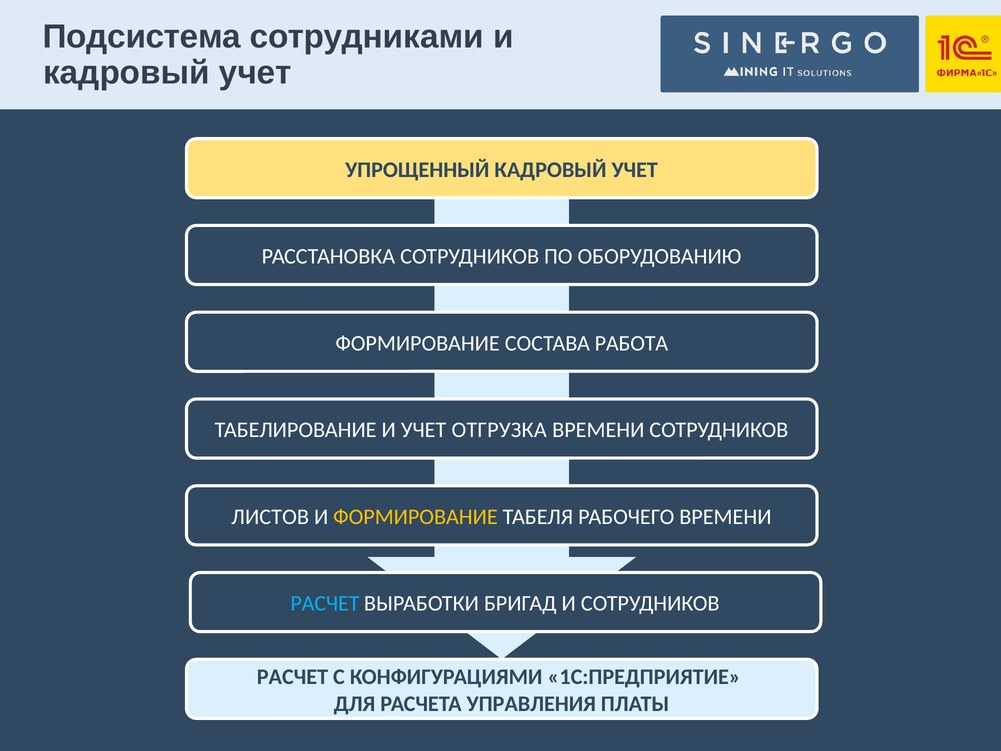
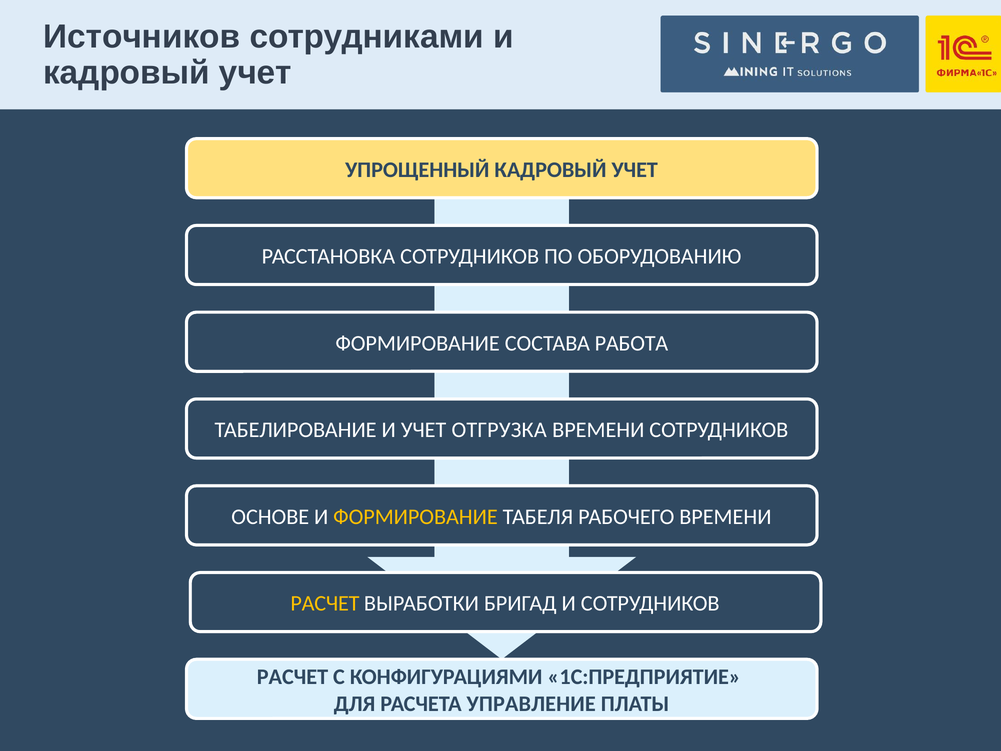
Подсистема: Подсистема -> Источников (142, 37)
ЛИСТОВ: ЛИСТОВ -> ОСНОВЕ (270, 517)
РАСЧЕТ colour: light blue -> yellow (325, 603)
УПРАВЛЕНИЯ: УПРАВЛЕНИЯ -> УПРАВЛЕНИЕ (531, 703)
